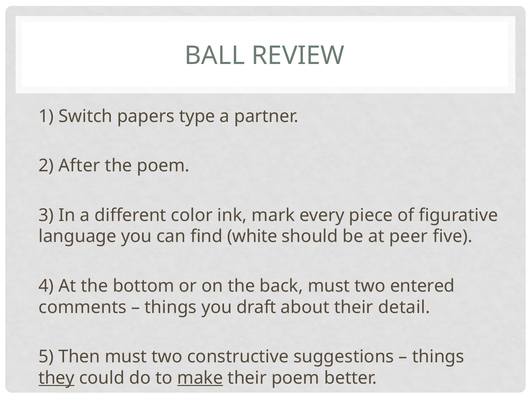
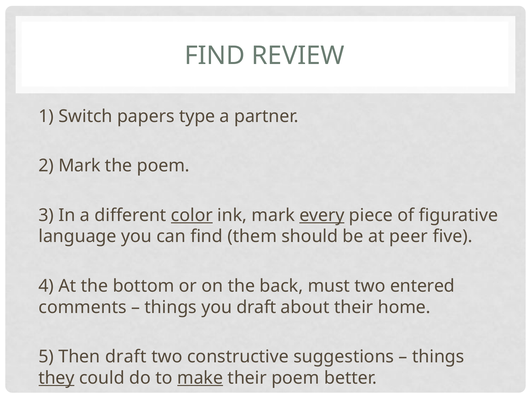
BALL: BALL -> FIND (215, 56)
2 After: After -> Mark (79, 166)
color underline: none -> present (192, 215)
every underline: none -> present (322, 215)
white: white -> them (252, 237)
detail: detail -> home (404, 307)
Then must: must -> draft (126, 357)
